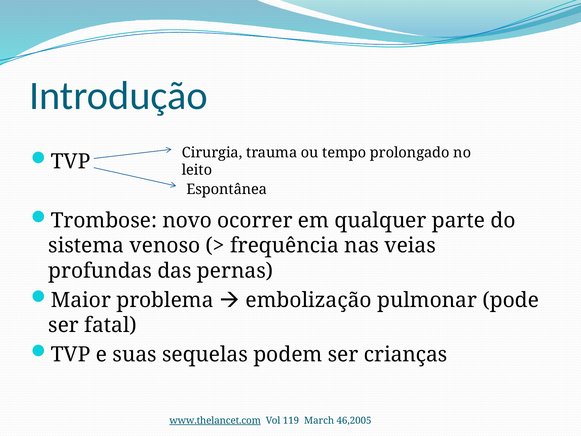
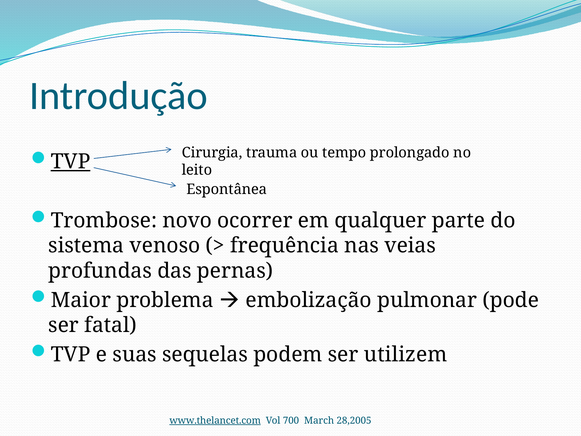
TVP underline: none -> present (71, 162)
crianças: crianças -> utilizem (406, 354)
119: 119 -> 700 (291, 420)
46,2005: 46,2005 -> 28,2005 (354, 420)
